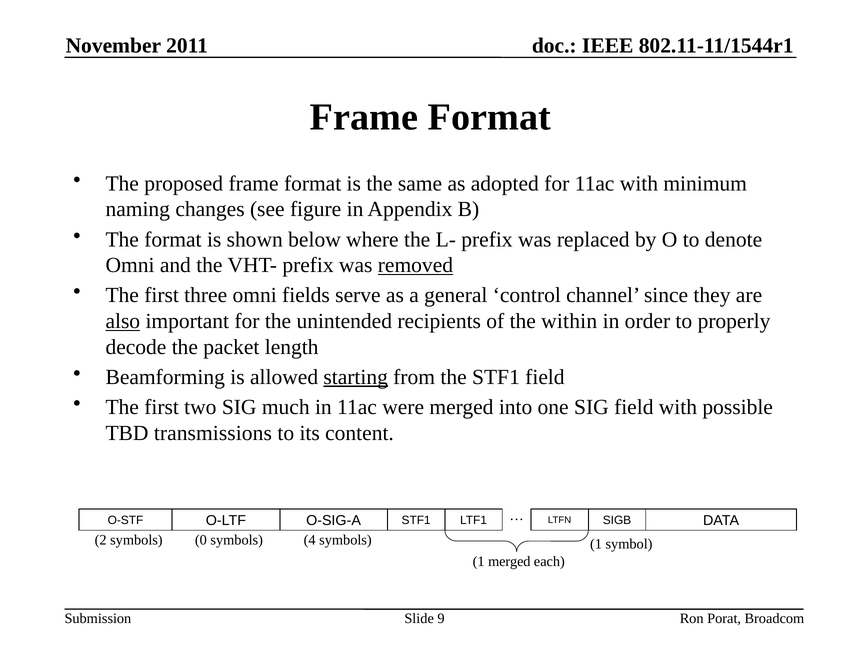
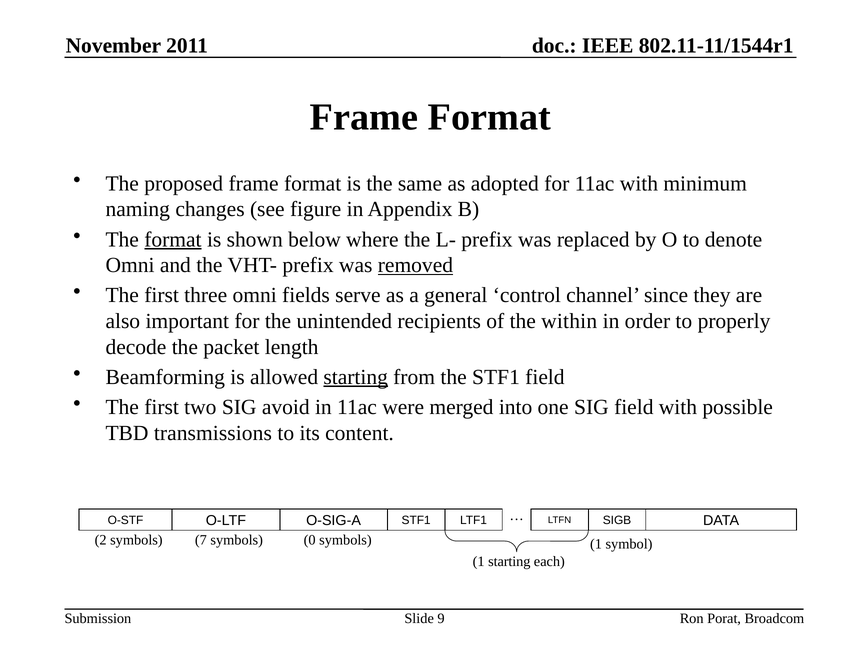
format underline: none -> present (173, 240)
also underline: present -> none (123, 322)
much: much -> avoid (286, 408)
0: 0 -> 7 (201, 540)
4: 4 -> 0 (310, 540)
1 merged: merged -> starting (509, 562)
